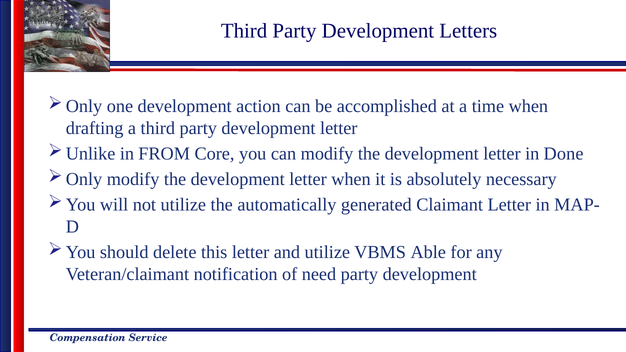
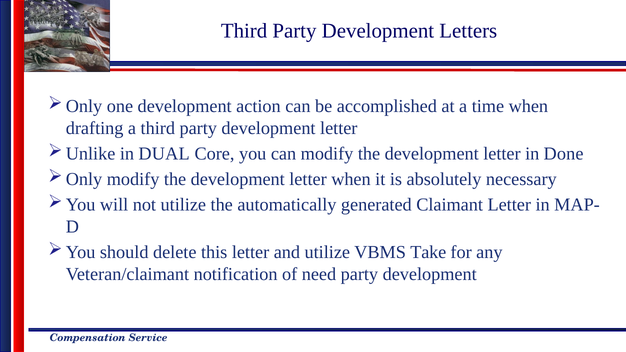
FROM: FROM -> DUAL (164, 154)
Able: Able -> Take (428, 252)
